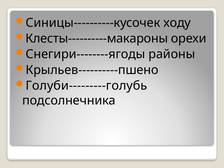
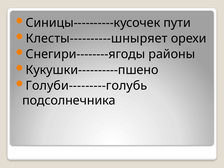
ходу: ходу -> пути (177, 23)
Клесты----------макароны: Клесты----------макароны -> Клесты----------шныряет (97, 39)
Крыльев----------пшено: Крыльев----------пшено -> Кукушки----------пшено (92, 70)
